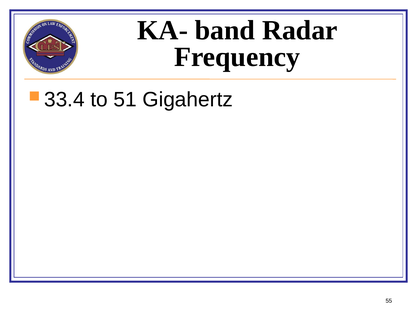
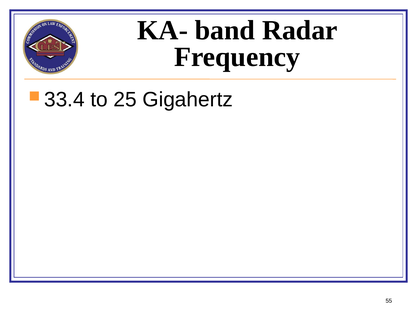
51: 51 -> 25 (125, 99)
